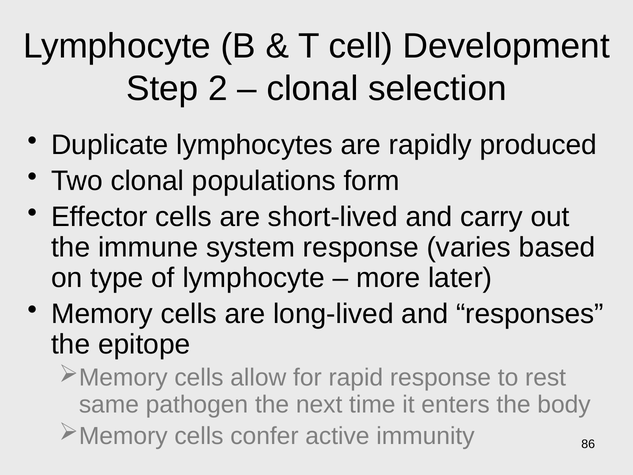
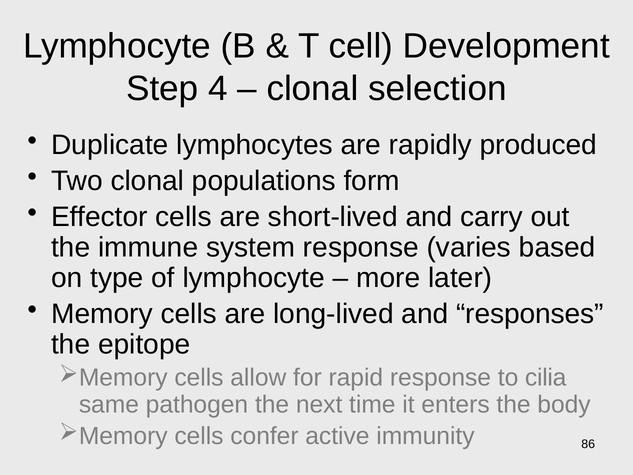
2: 2 -> 4 (218, 88)
rest: rest -> cilia (546, 378)
